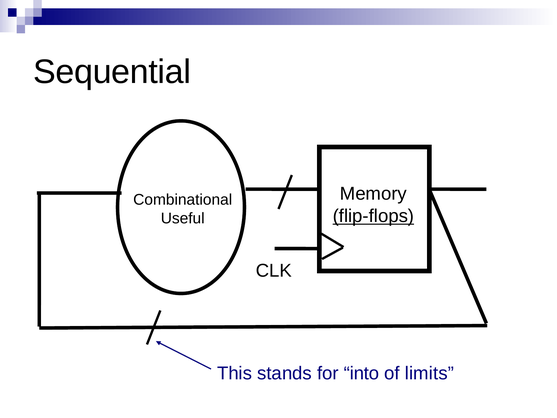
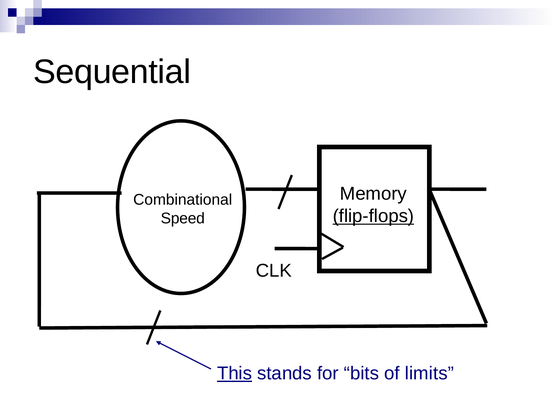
Useful: Useful -> Speed (183, 218)
This underline: none -> present (235, 373)
into: into -> bits (361, 373)
